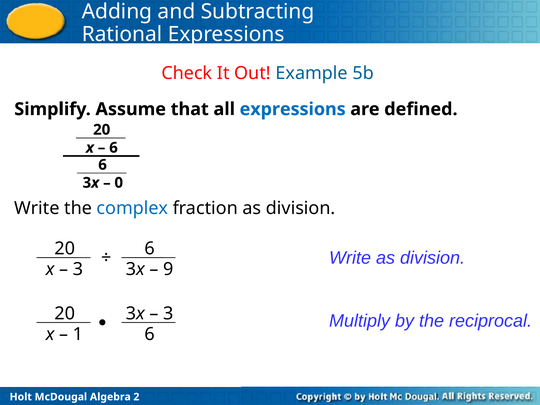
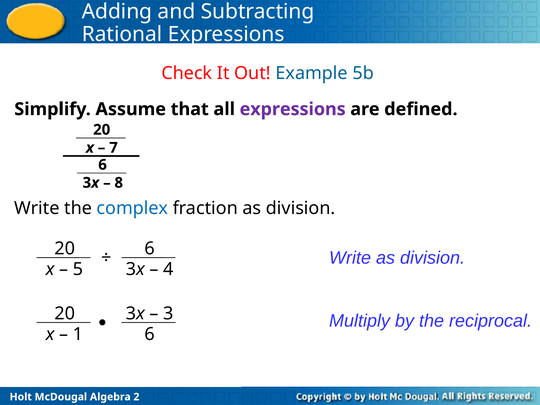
expressions colour: blue -> purple (293, 109)
6: 6 -> 7 (114, 148)
0: 0 -> 8 (119, 183)
3: 3 -> 5 (78, 269)
9: 9 -> 4 (168, 269)
